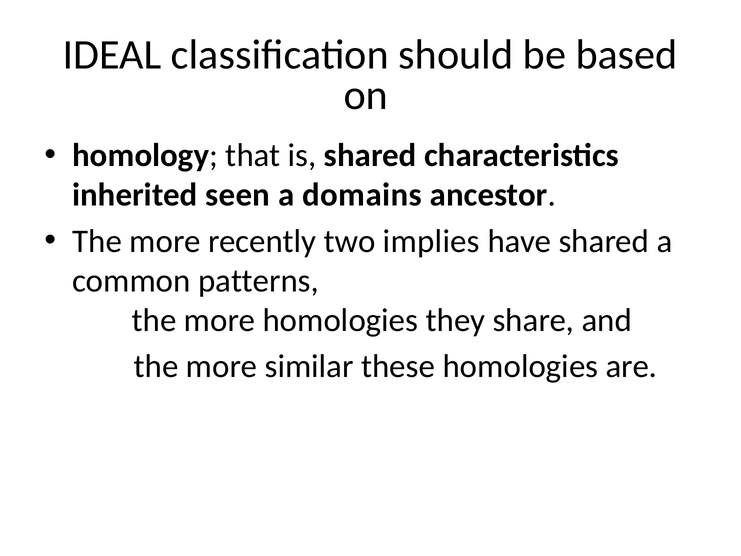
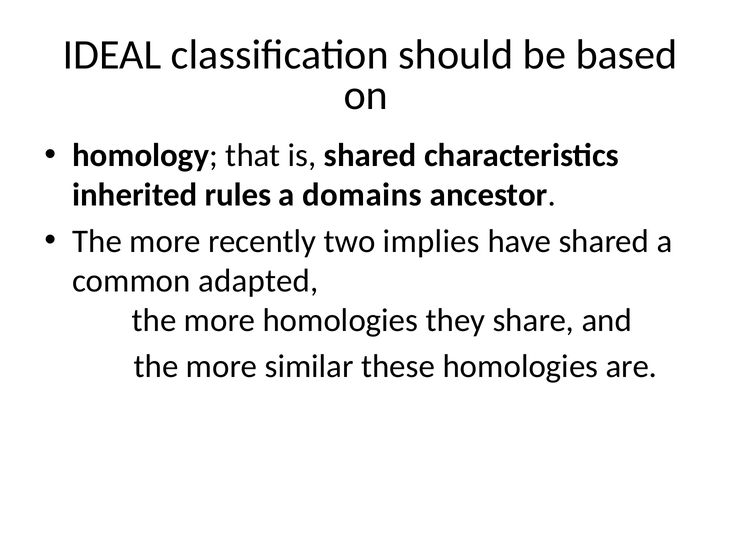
seen: seen -> rules (238, 195)
patterns: patterns -> adapted (258, 281)
